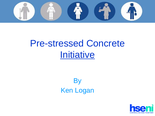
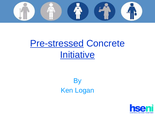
Pre-stressed underline: none -> present (57, 44)
